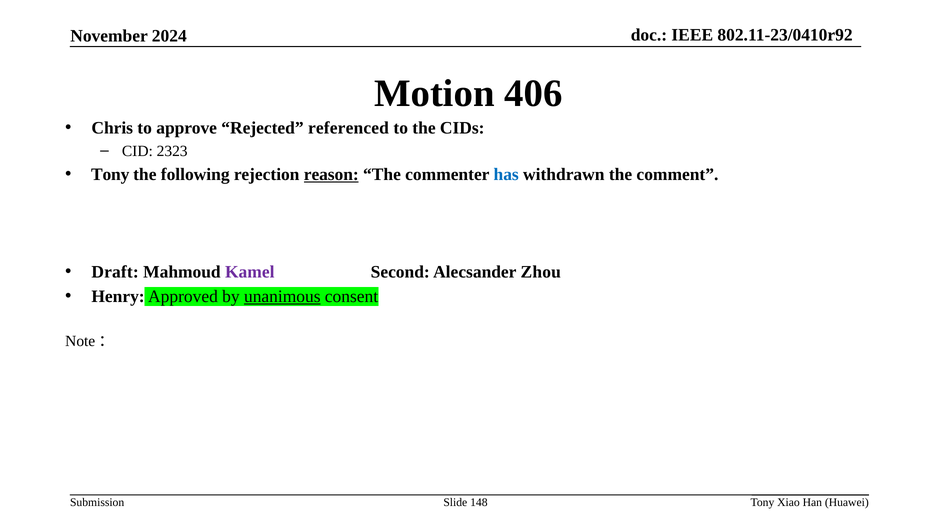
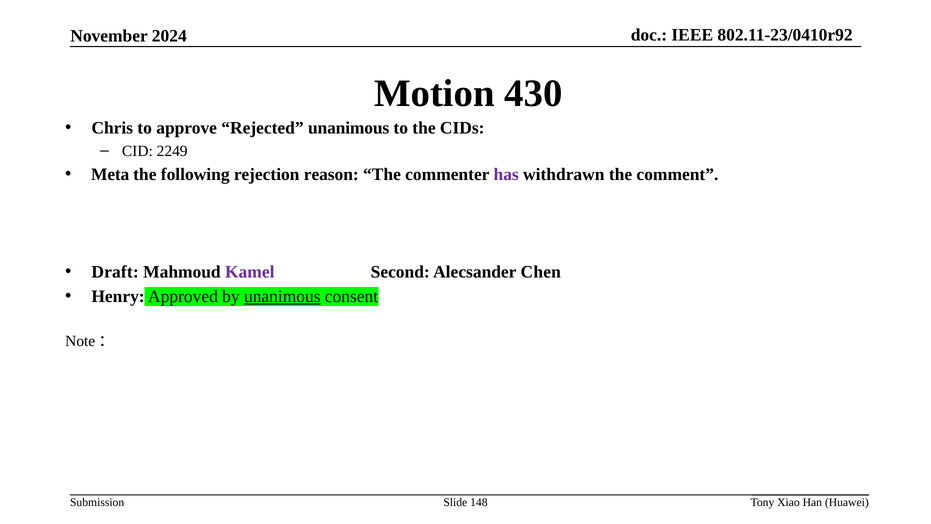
406: 406 -> 430 (533, 93)
Rejected referenced: referenced -> unanimous (349, 128)
2323: 2323 -> 2249 (172, 151)
Tony: Tony -> Meta (110, 174)
reason underline: present -> none (331, 174)
has colour: blue -> purple (506, 174)
Zhou: Zhou -> Chen (541, 272)
